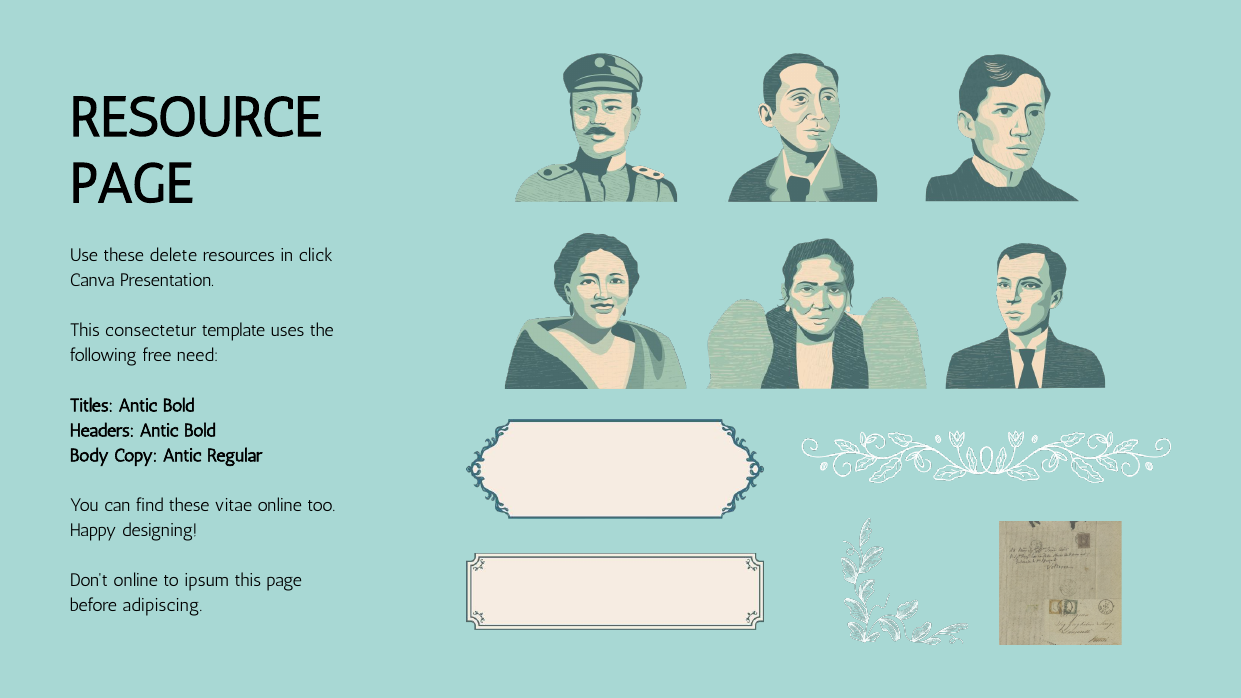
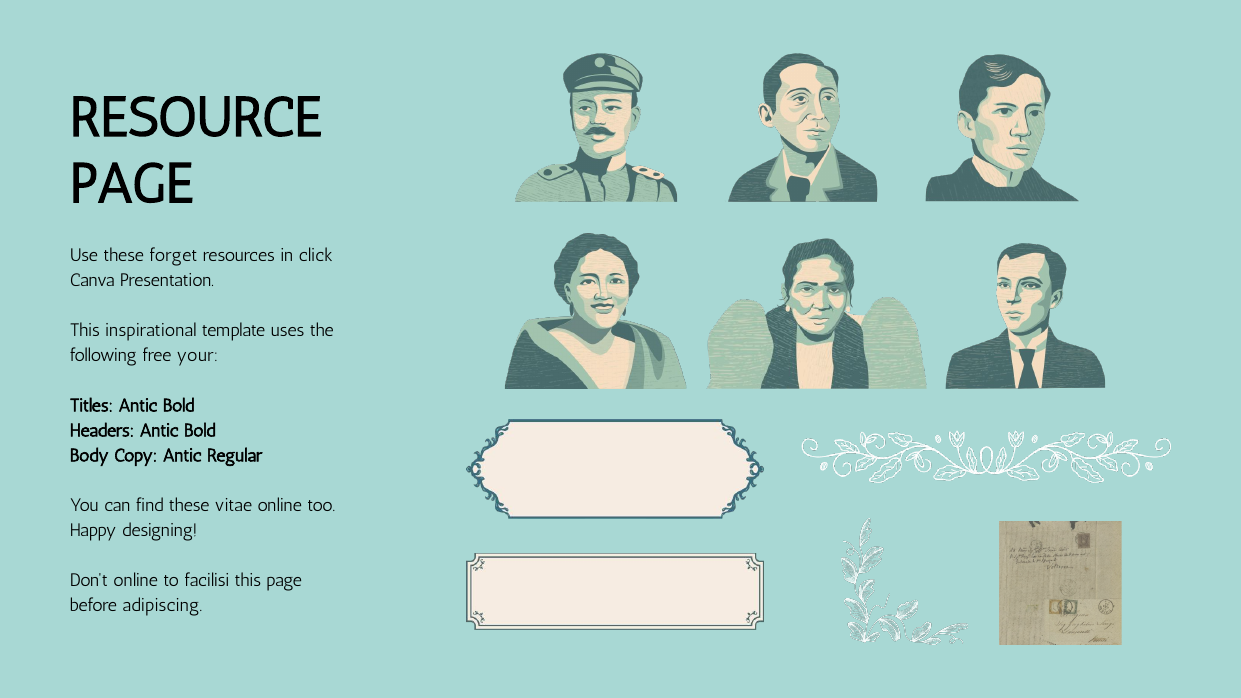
delete: delete -> forget (173, 256)
consectetur: consectetur -> inspirational (151, 331)
need: need -> your (198, 356)
ipsum: ipsum -> facilisi (207, 580)
